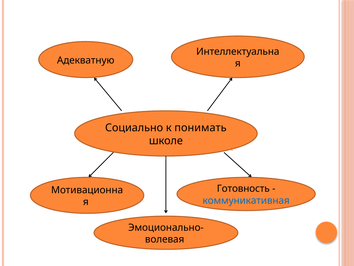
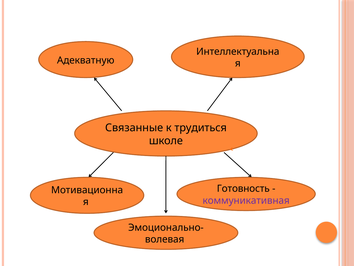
Социально: Социально -> Связанные (134, 127)
понимать: понимать -> трудиться (201, 127)
коммуникативная colour: blue -> purple (246, 200)
